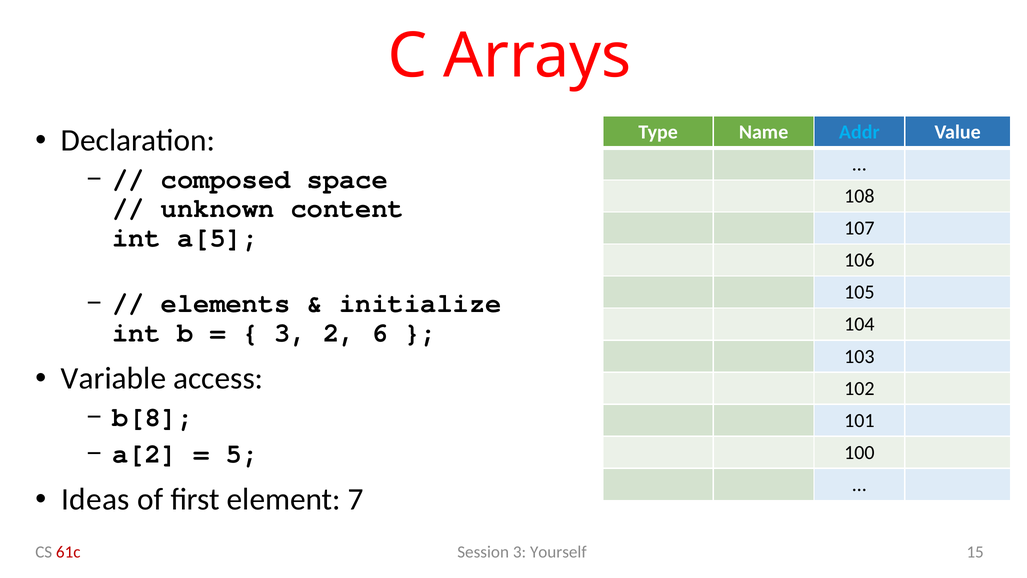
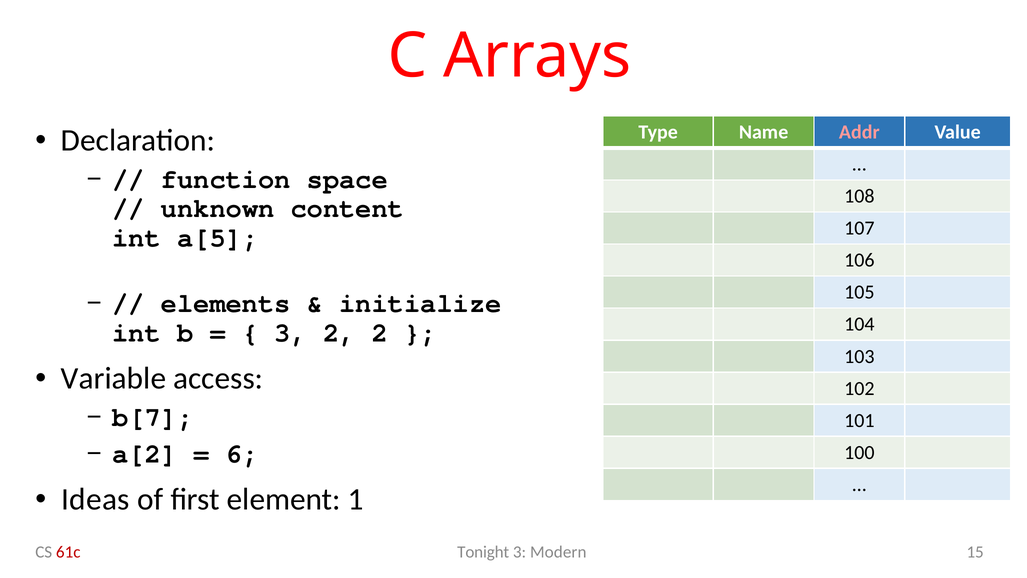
Addr colour: light blue -> pink (859, 132)
composed: composed -> function (226, 179)
2 6: 6 -> 2 (380, 333)
b[8: b[8 -> b[7 (153, 417)
5: 5 -> 6 (242, 454)
7: 7 -> 1 (356, 499)
Session: Session -> Tonight (483, 552)
Yourself: Yourself -> Modern (558, 552)
